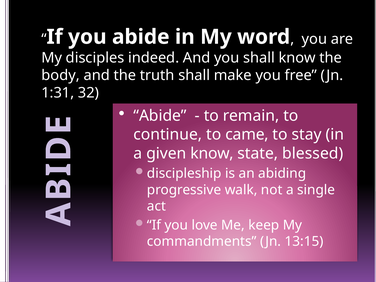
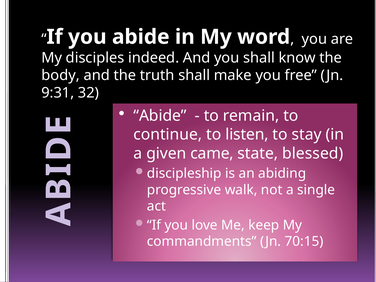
1:31: 1:31 -> 9:31 (58, 93)
came: came -> listen (247, 135)
given know: know -> came (212, 153)
13:15: 13:15 -> 70:15 (304, 242)
